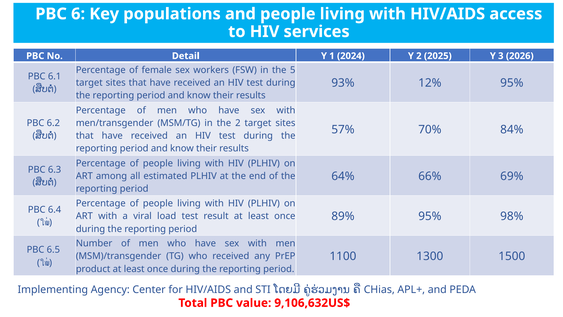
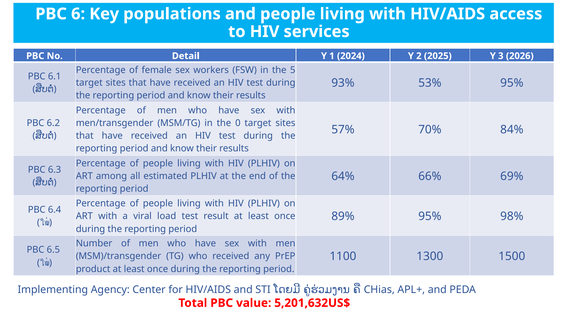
12%: 12% -> 53% (430, 83)
the 2: 2 -> 0 (238, 123)
9,106,632US$: 9,106,632US$ -> 5,201,632US$ (312, 303)
